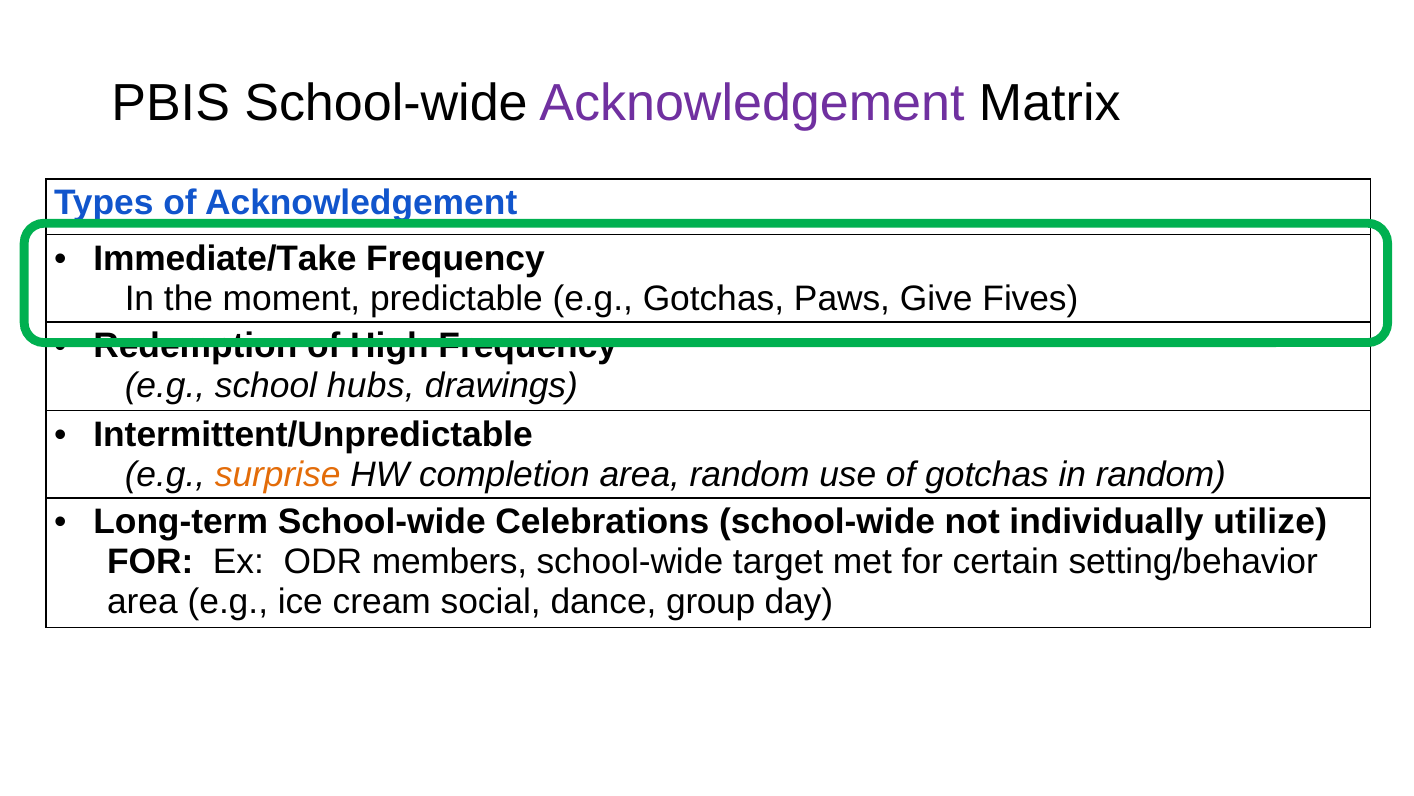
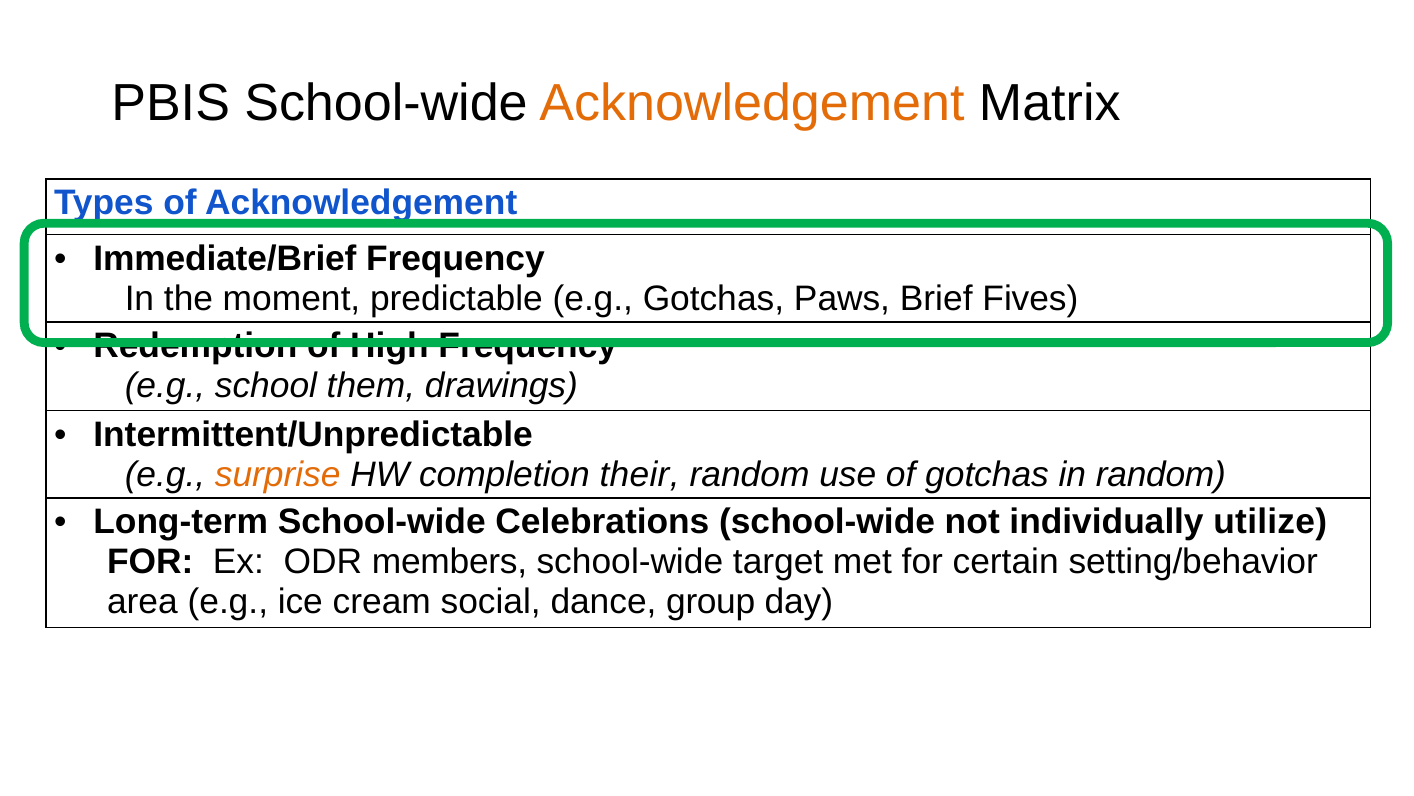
Acknowledgement colour: purple -> orange (752, 103)
Immediate/Take: Immediate/Take -> Immediate/Brief (225, 259)
Give: Give -> Brief (936, 298)
hubs: hubs -> them (371, 385)
completion area: area -> their (640, 474)
